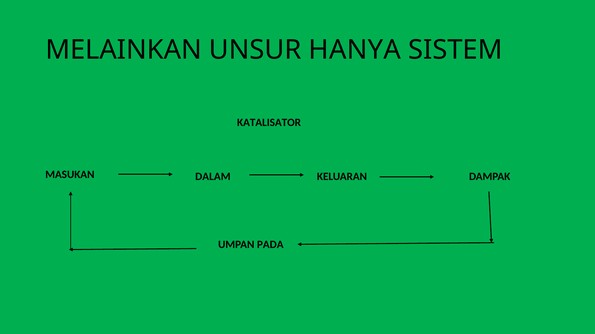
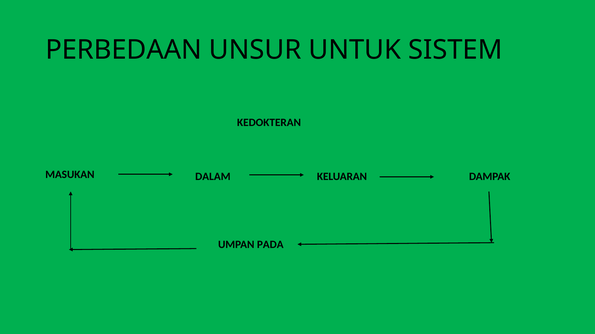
MELAINKAN: MELAINKAN -> PERBEDAAN (124, 50)
HANYA: HANYA -> UNTUK (355, 50)
KATALISATOR: KATALISATOR -> KEDOKTERAN (269, 123)
